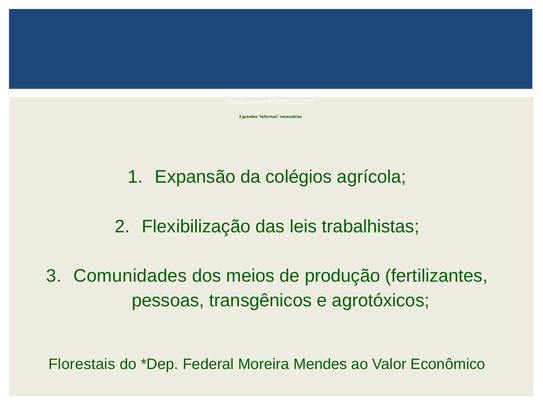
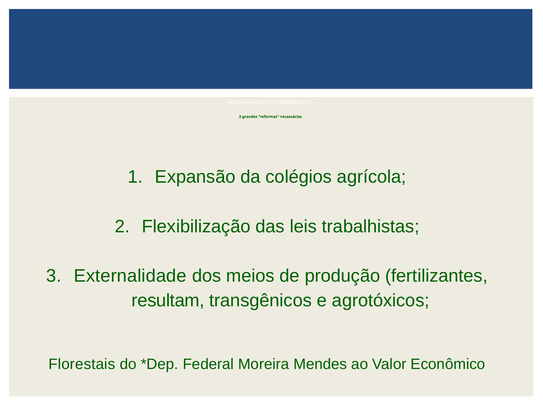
Comunidades: Comunidades -> Externalidade (130, 276)
pessoas: pessoas -> resultam (168, 301)
